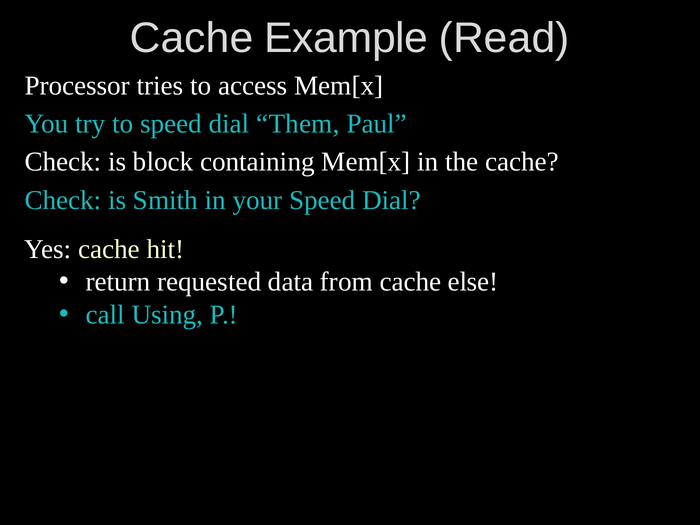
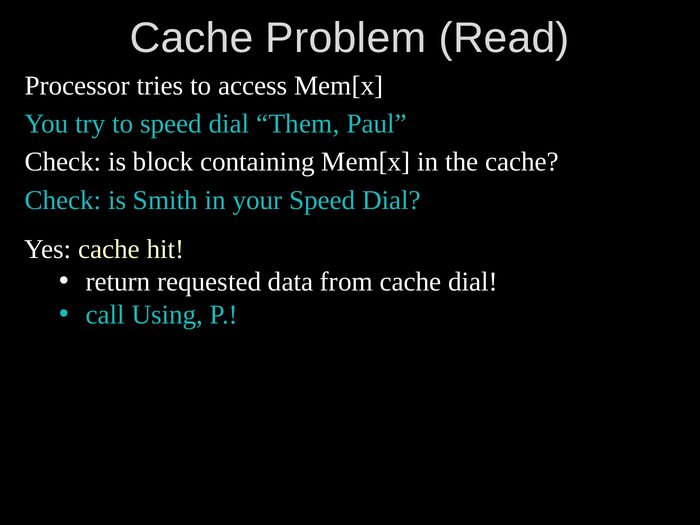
Example: Example -> Problem (346, 38)
cache else: else -> dial (473, 282)
